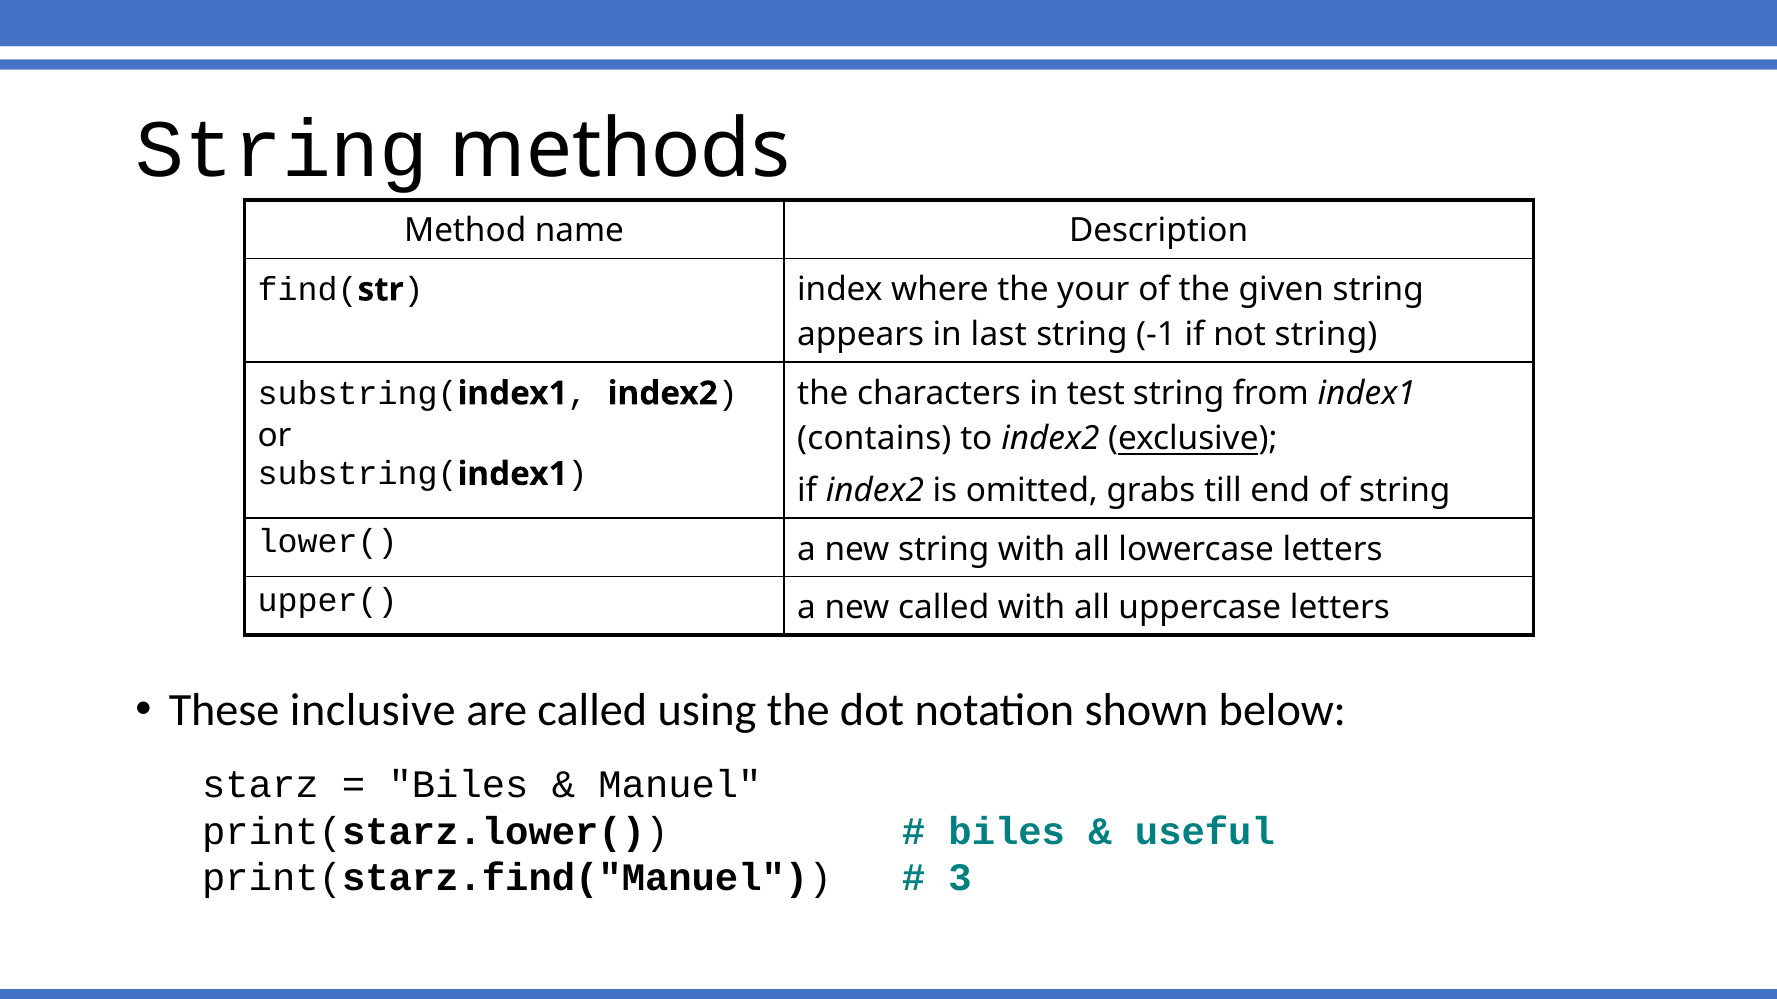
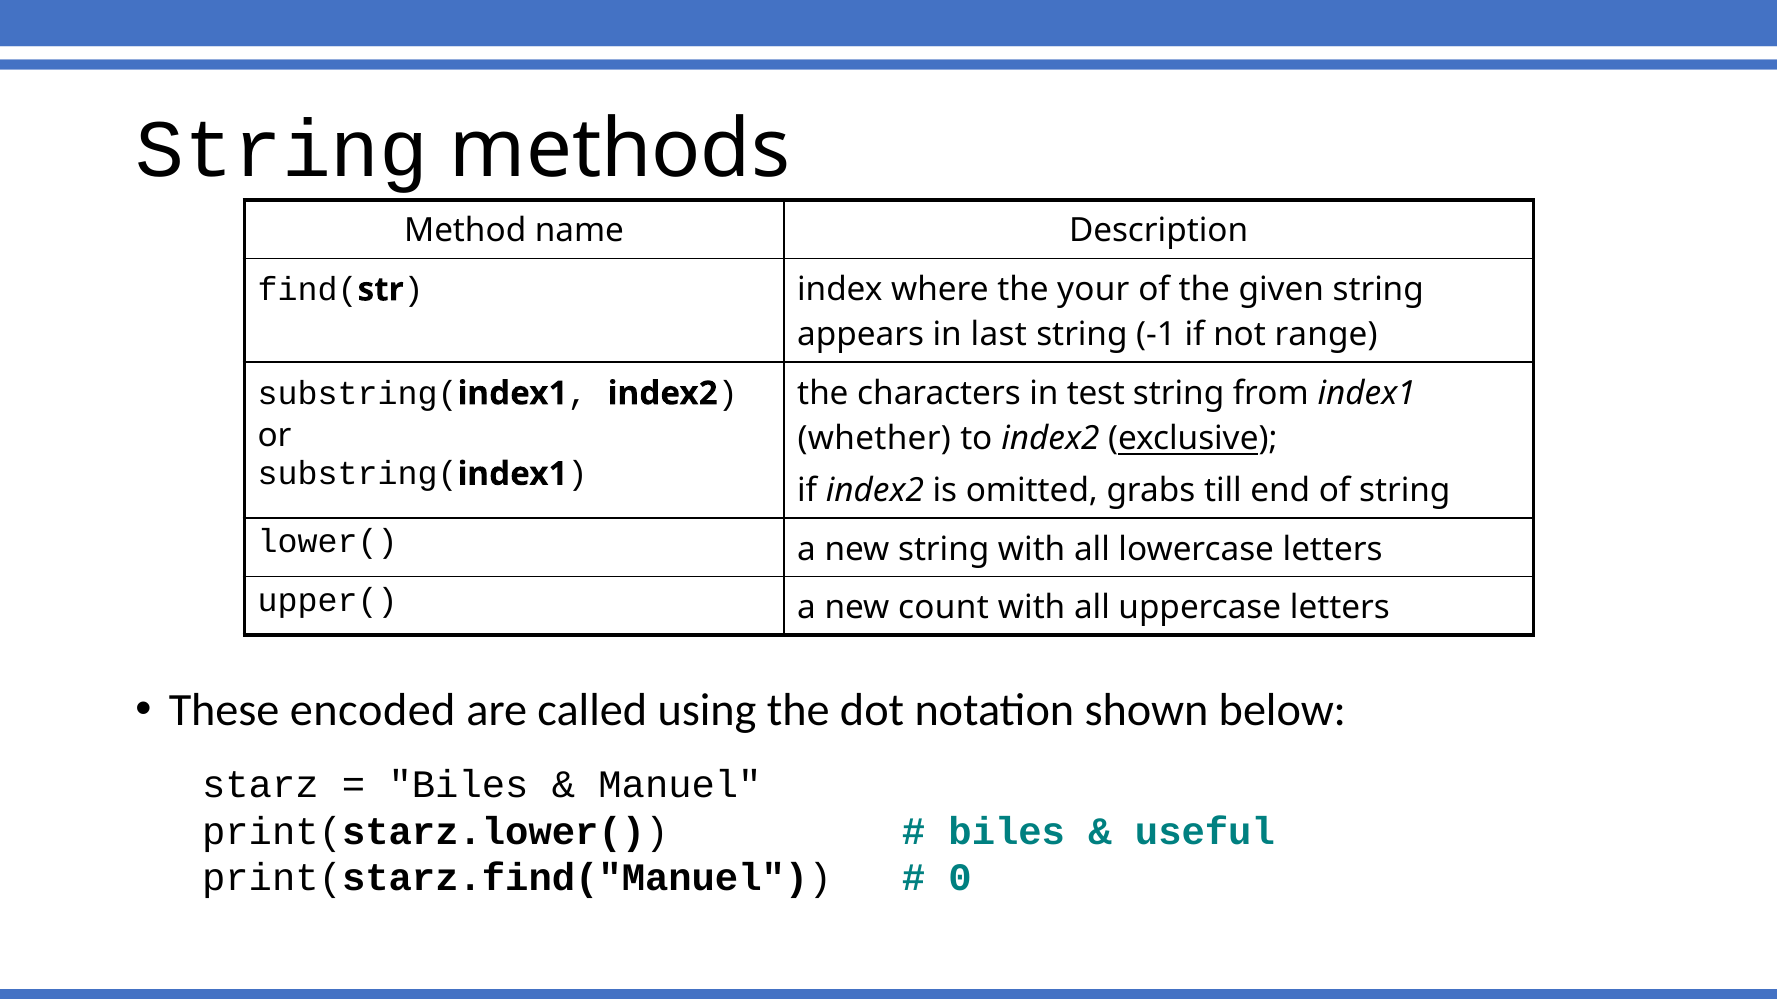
not string: string -> range (1326, 335)
contains: contains -> whether (874, 439)
new called: called -> count (943, 608)
inclusive: inclusive -> encoded (373, 711)
3: 3 -> 0 (960, 878)
